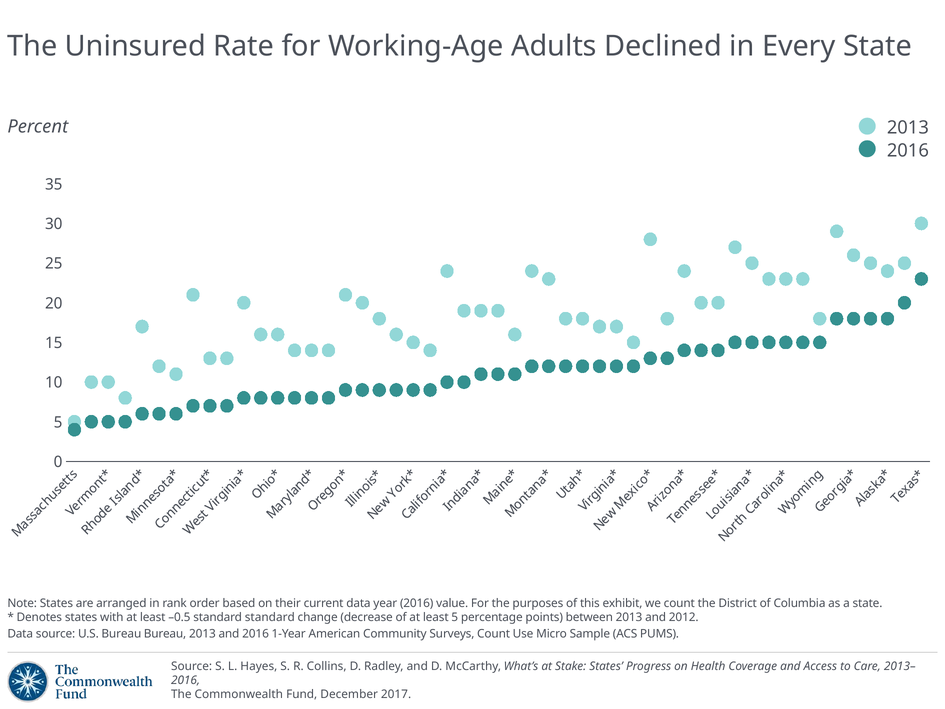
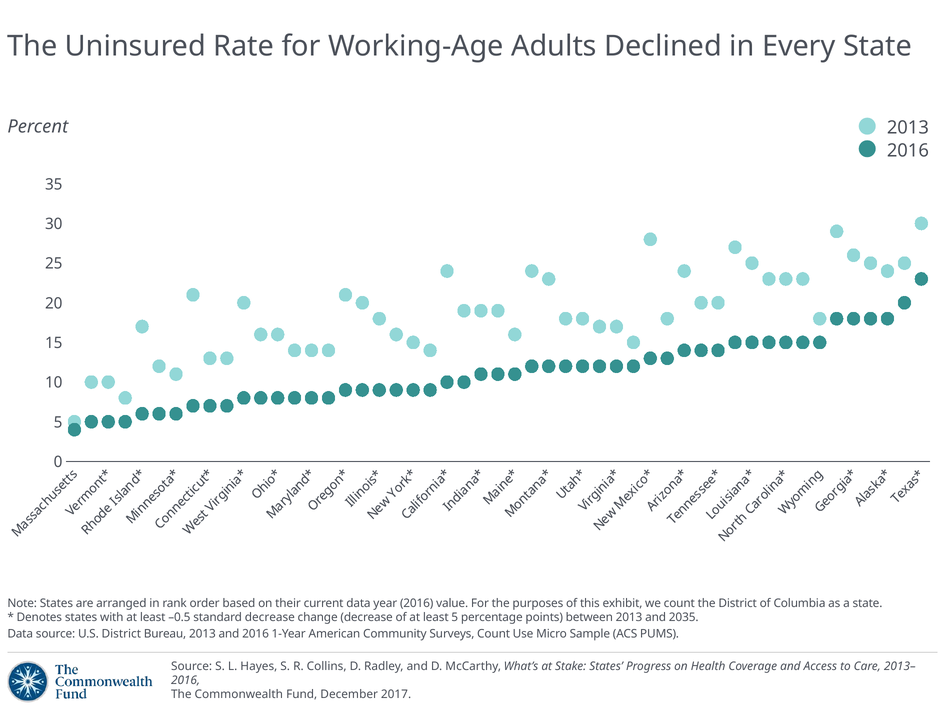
standard standard: standard -> decrease (270, 617)
2012: 2012 -> 2035 (684, 617)
U.S Bureau: Bureau -> District (121, 634)
